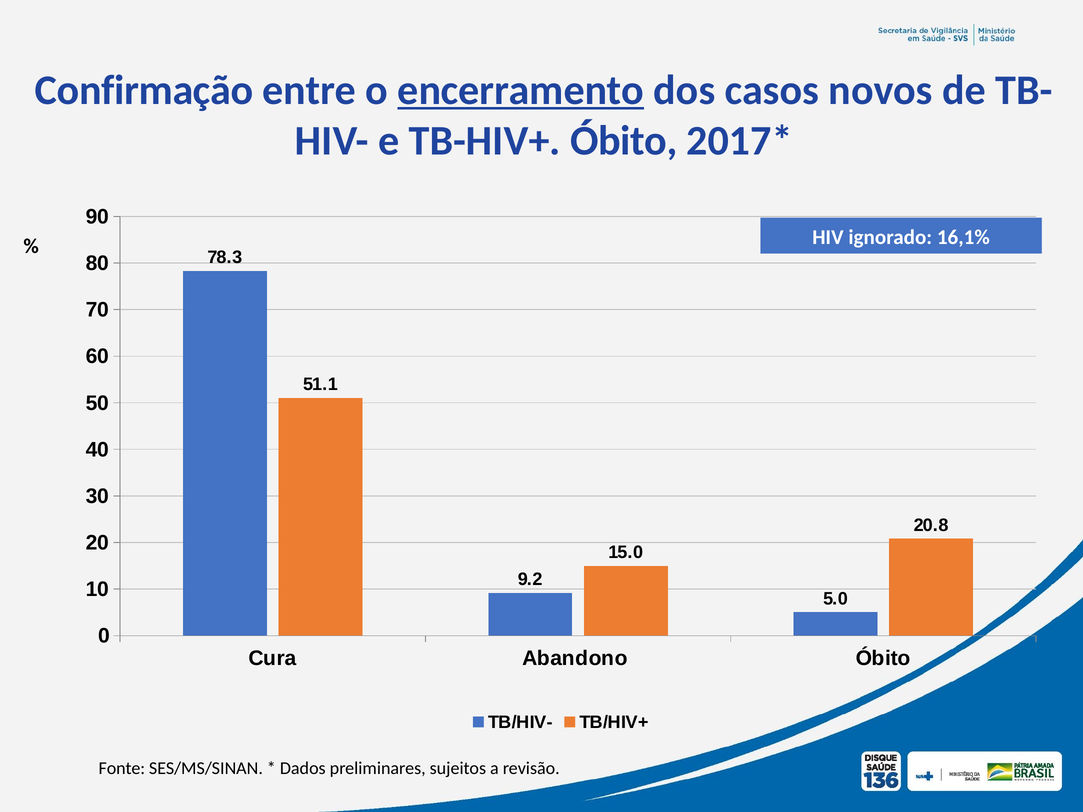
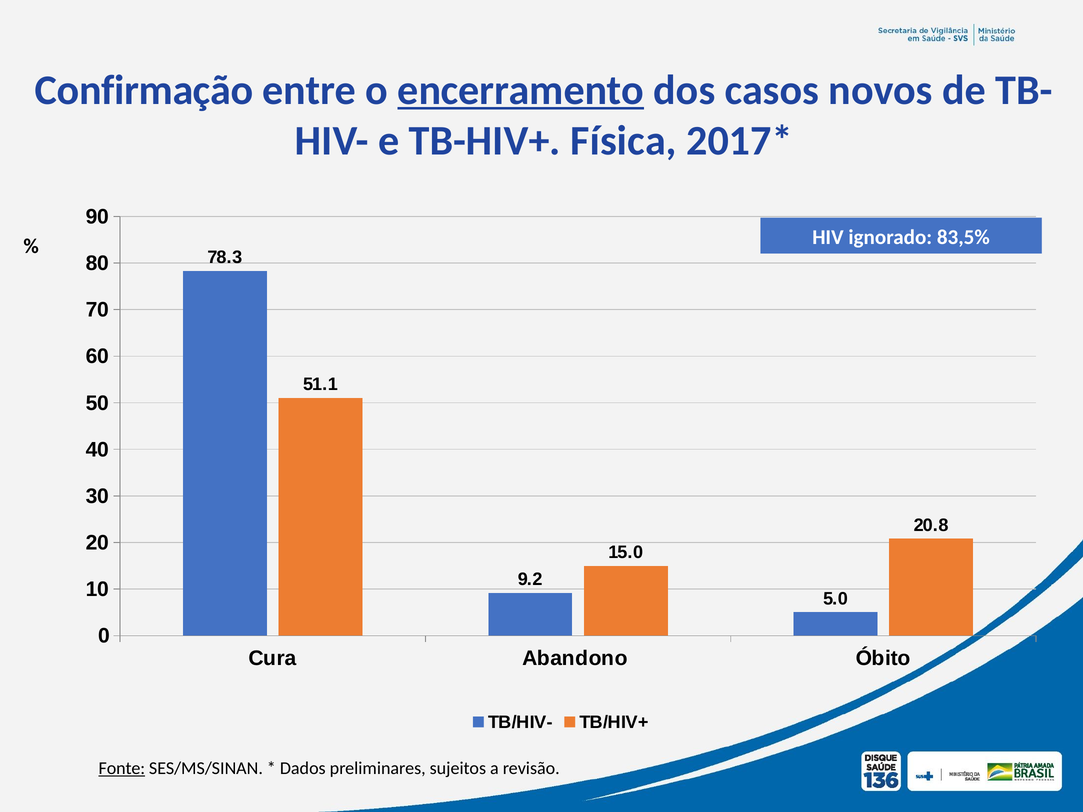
TB-HIV+ Óbito: Óbito -> Física (623, 141)
16,1%: 16,1% -> 83,5% (963, 237)
Fonte underline: none -> present (122, 769)
